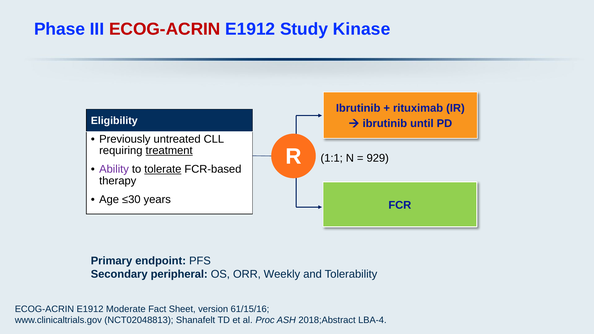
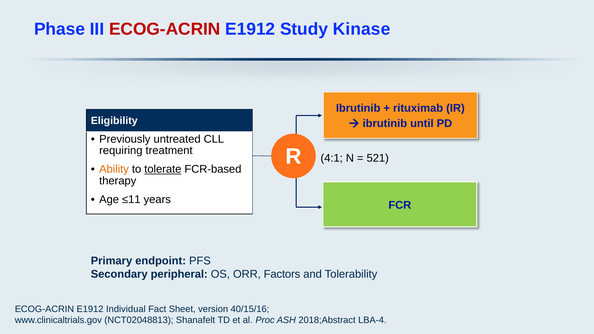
treatment underline: present -> none (169, 151)
1:1: 1:1 -> 4:1 (332, 158)
929: 929 -> 521 (378, 158)
Ability colour: purple -> orange (114, 169)
≤30: ≤30 -> ≤11 (131, 200)
Weekly: Weekly -> Factors (282, 274)
Moderate: Moderate -> Individual (126, 309)
61/15/16: 61/15/16 -> 40/15/16 (250, 309)
